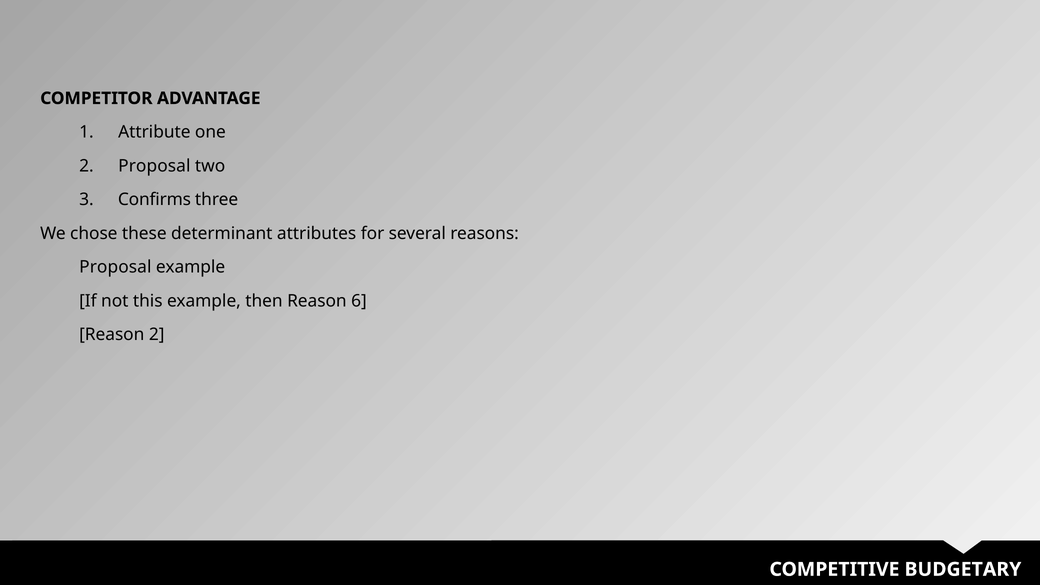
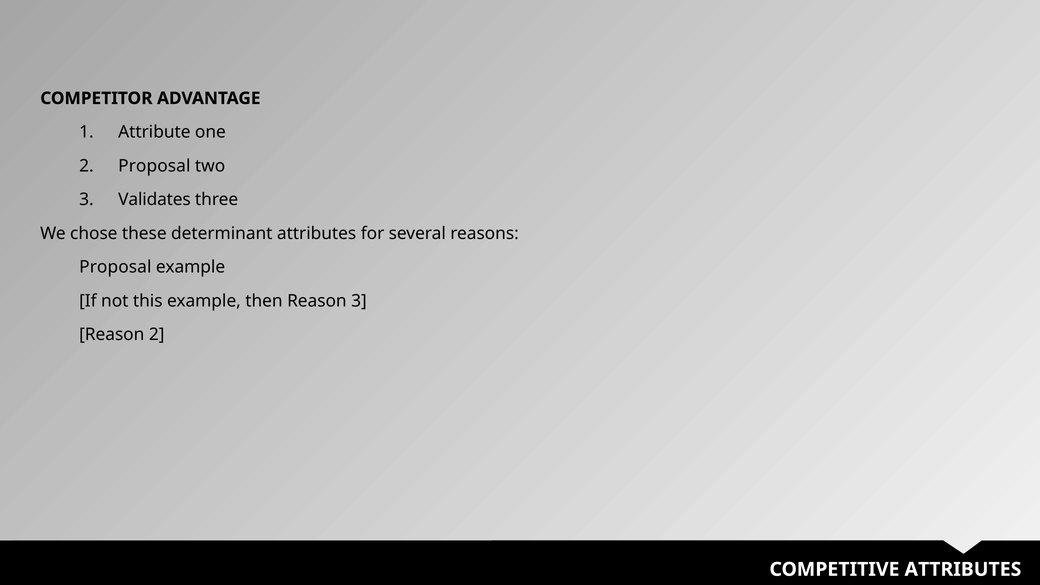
Confirms: Confirms -> Validates (154, 200)
Reason 6: 6 -> 3 (359, 301)
COMPETITIVE BUDGETARY: BUDGETARY -> ATTRIBUTES (963, 569)
